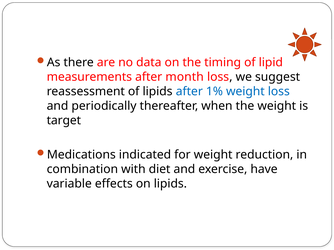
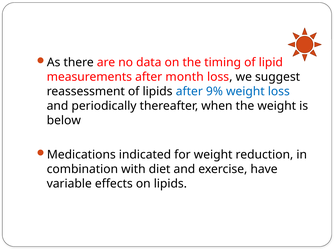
1%: 1% -> 9% (214, 92)
target: target -> below (64, 121)
